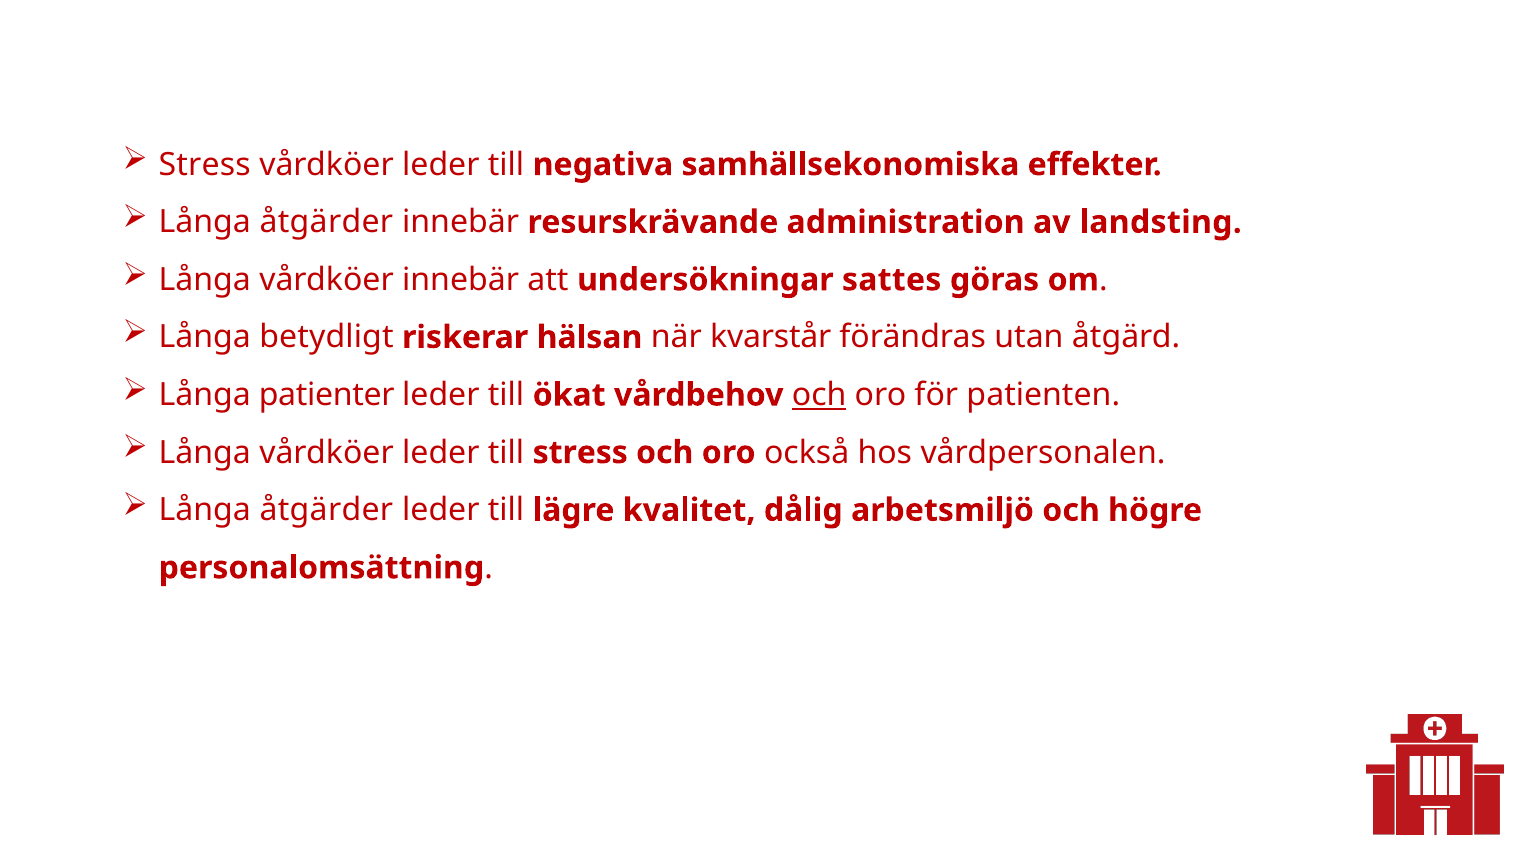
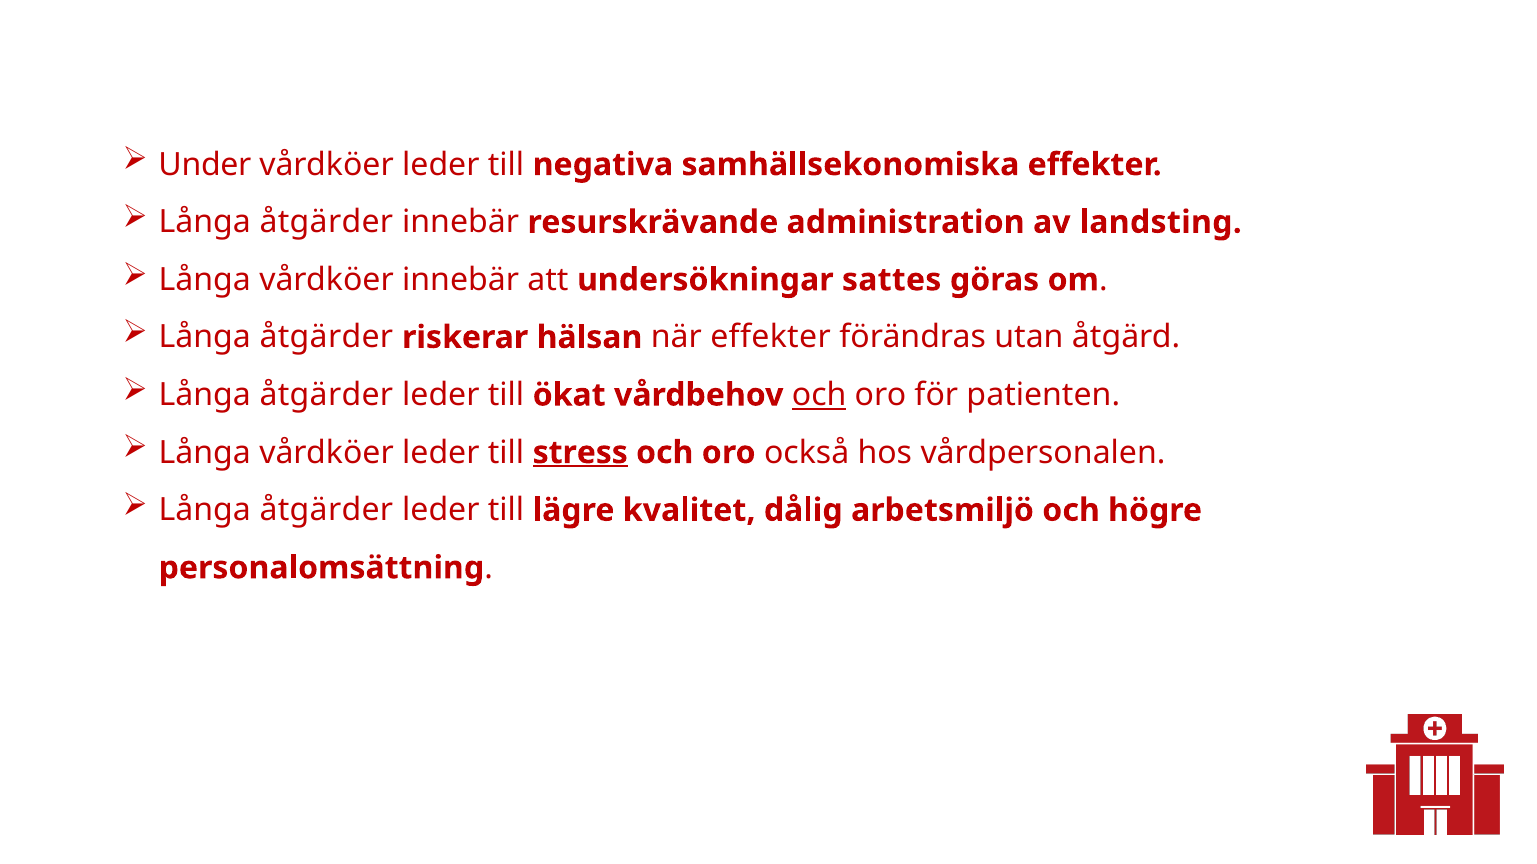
Stress: Stress -> Under (205, 165)
betydligt: betydligt -> åtgärder (326, 338)
när kvarstår: kvarstår -> effekter (771, 338)
patienter: patienter -> åtgärder (326, 395)
stress underline: none -> present (580, 453)
